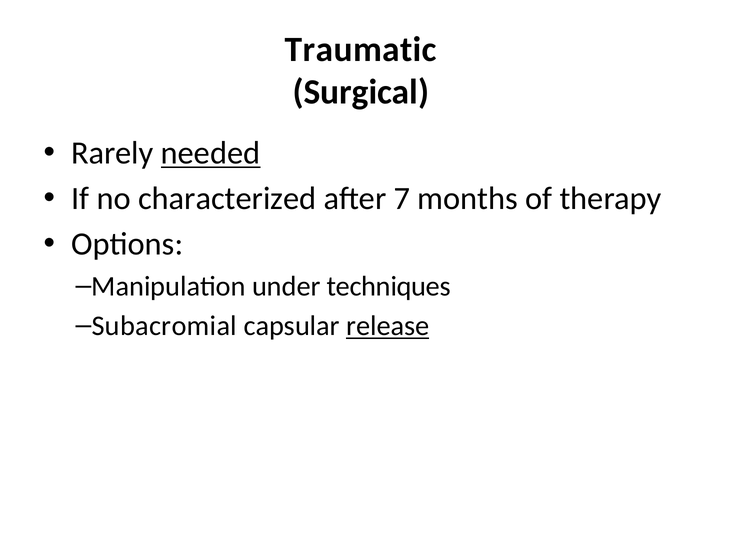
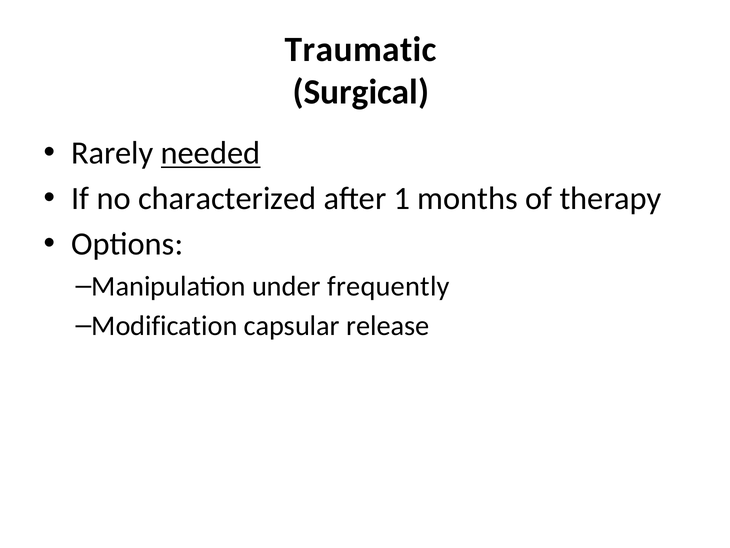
7: 7 -> 1 (402, 199)
techniques: techniques -> frequently (388, 286)
Subacromial: Subacromial -> Modification (164, 326)
release underline: present -> none (388, 326)
